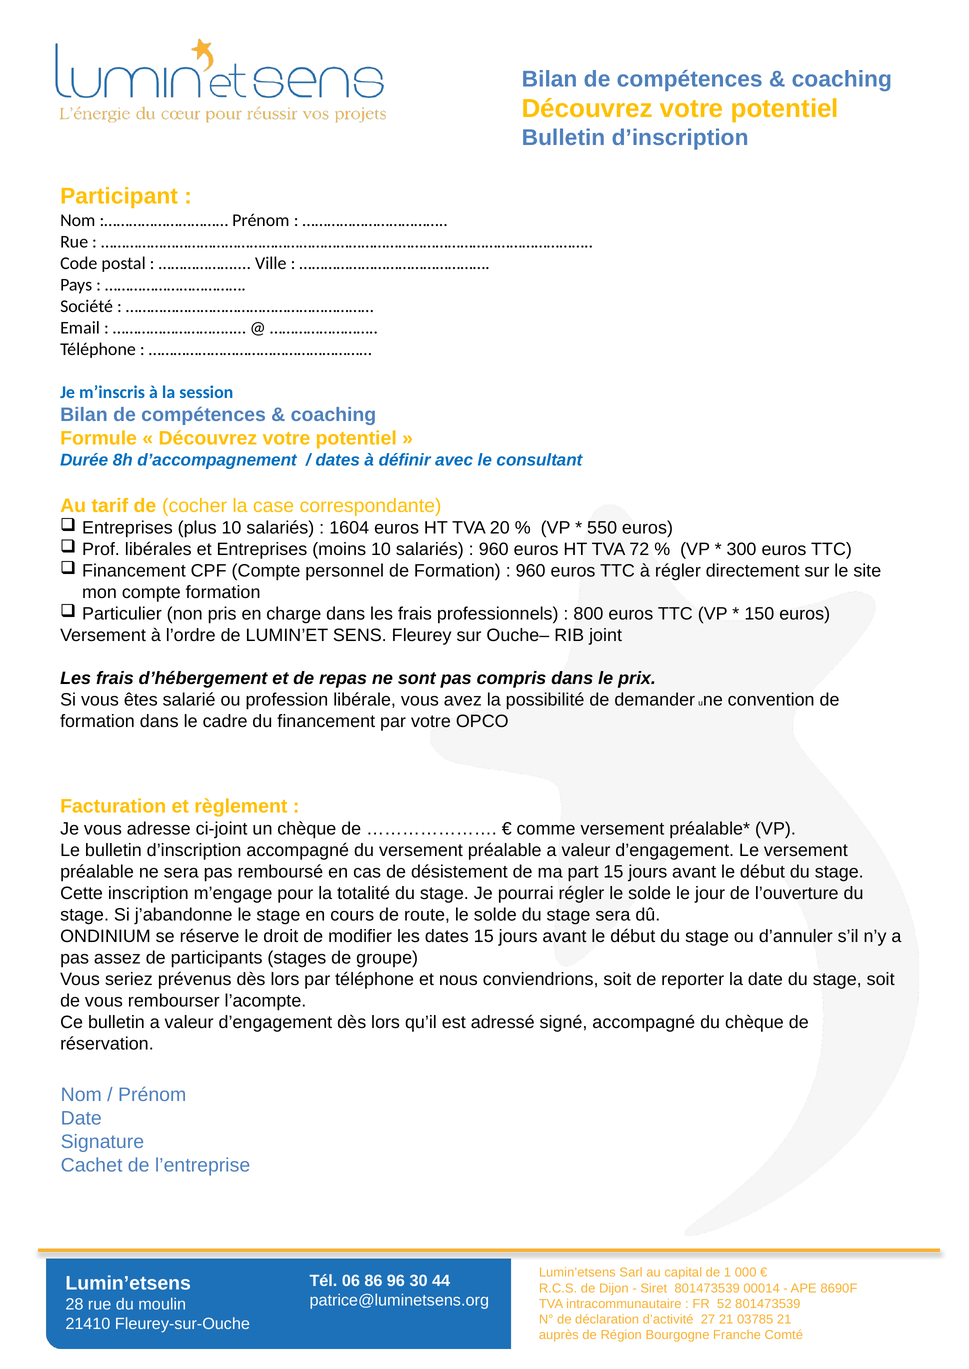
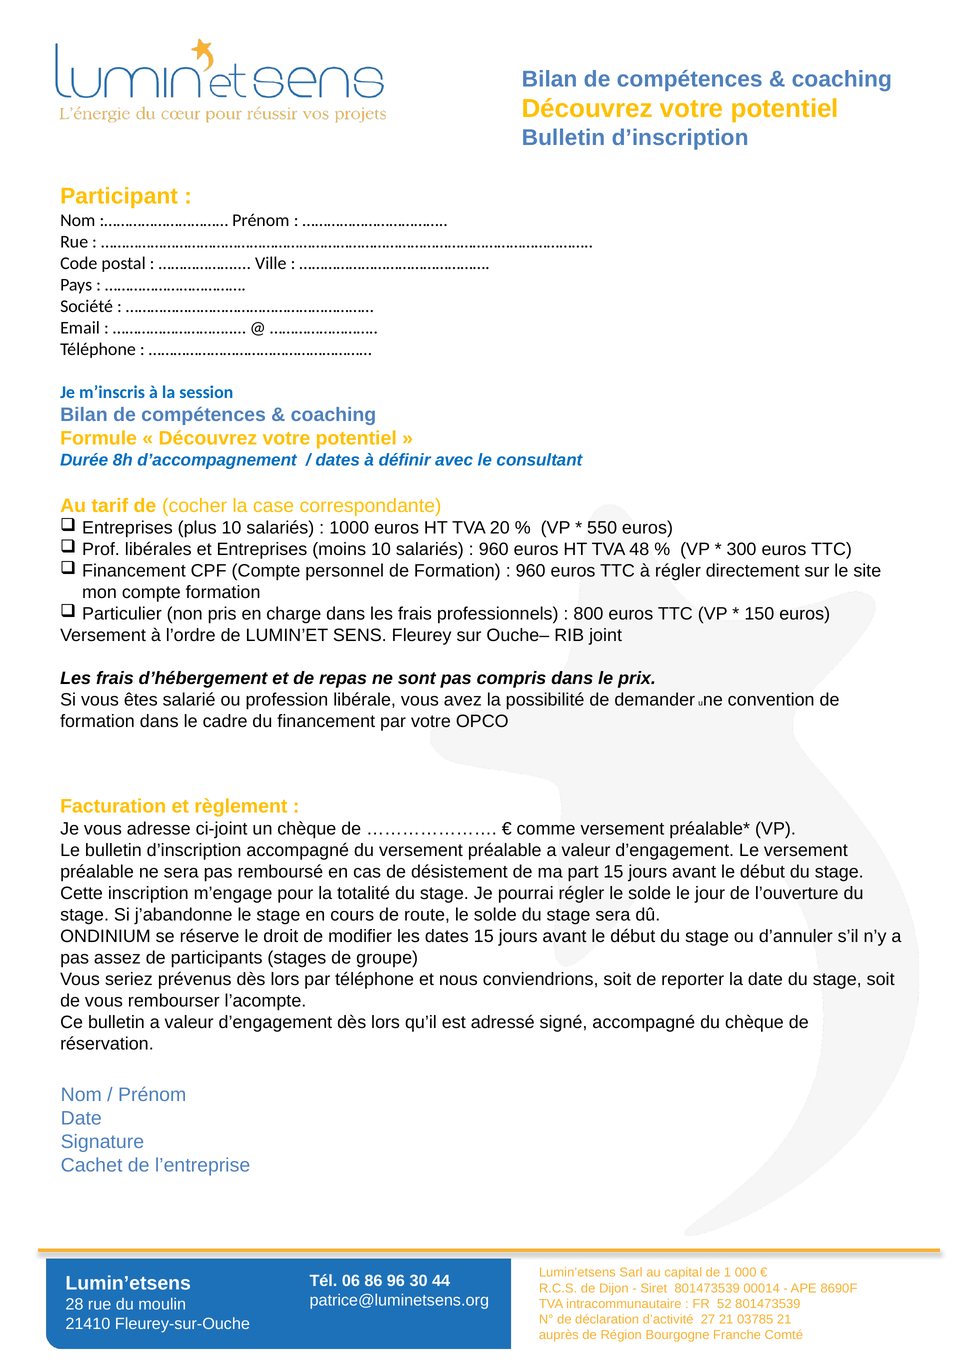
1604: 1604 -> 1000 (349, 528)
72: 72 -> 48 (639, 550)
